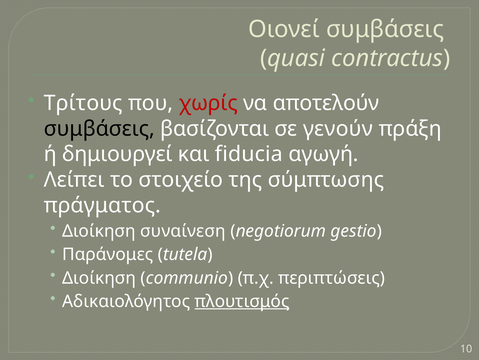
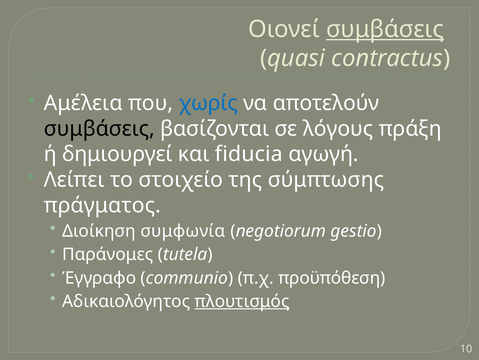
συμβάσεις underline: none -> present (385, 29)
Τρίτους: Τρίτους -> Αμέλεια (83, 103)
χωρίς colour: red -> blue (208, 103)
γενούν: γενούν -> λόγους (338, 128)
συναίνεση: συναίνεση -> συμφωνία (183, 231)
Διοίκηση: Διοίκηση -> Έγγραφο (99, 277)
περιπτώσεις: περιπτώσεις -> προϋπόθεση (332, 277)
